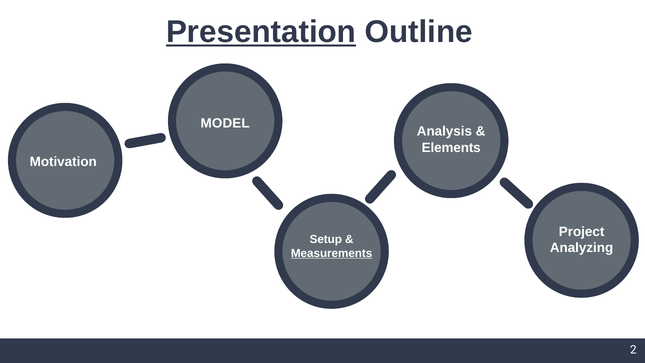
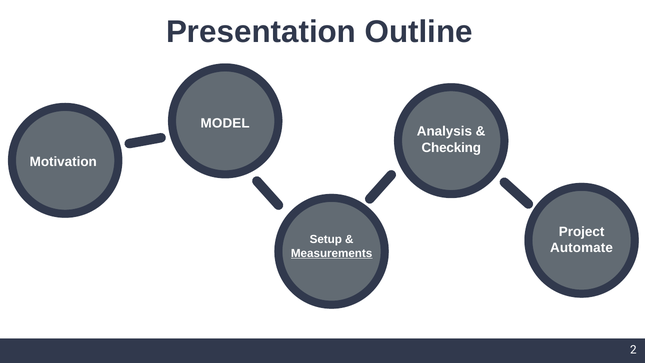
Presentation underline: present -> none (261, 32)
Elements: Elements -> Checking (451, 148)
Analyzing: Analyzing -> Automate (581, 248)
